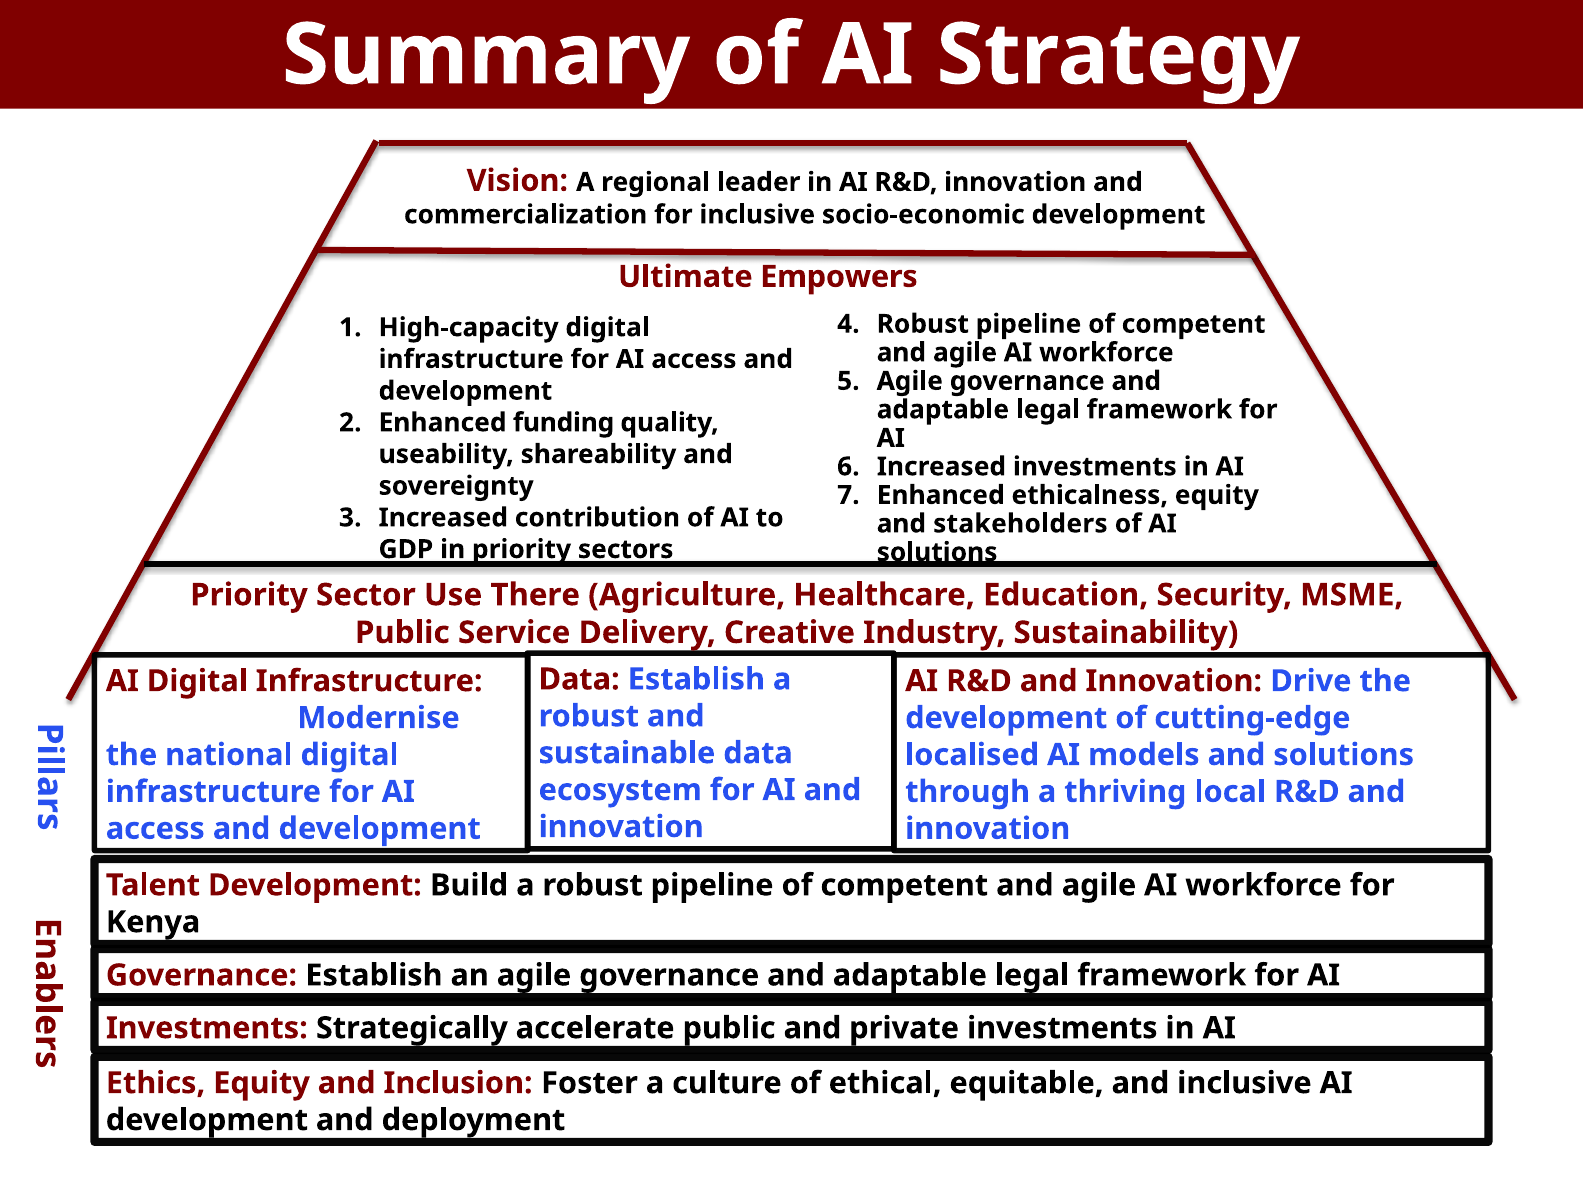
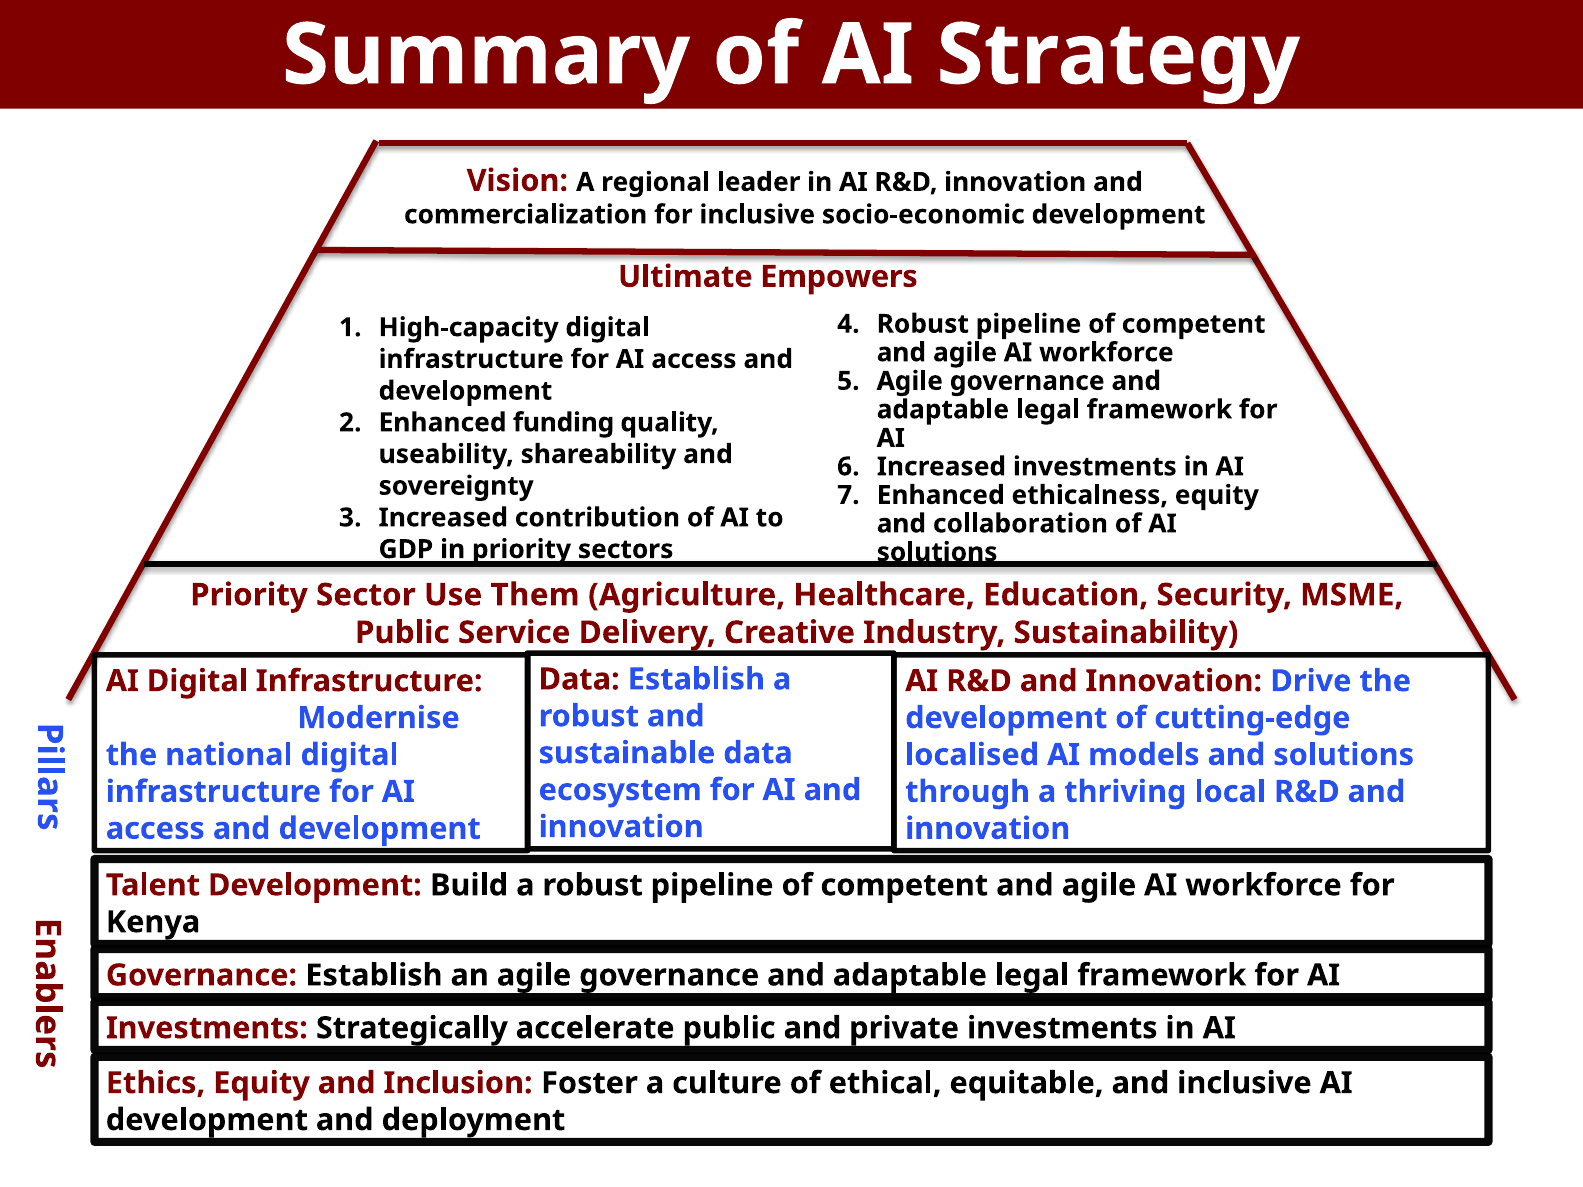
stakeholders: stakeholders -> collaboration (1021, 524)
There: There -> Them (535, 595)
